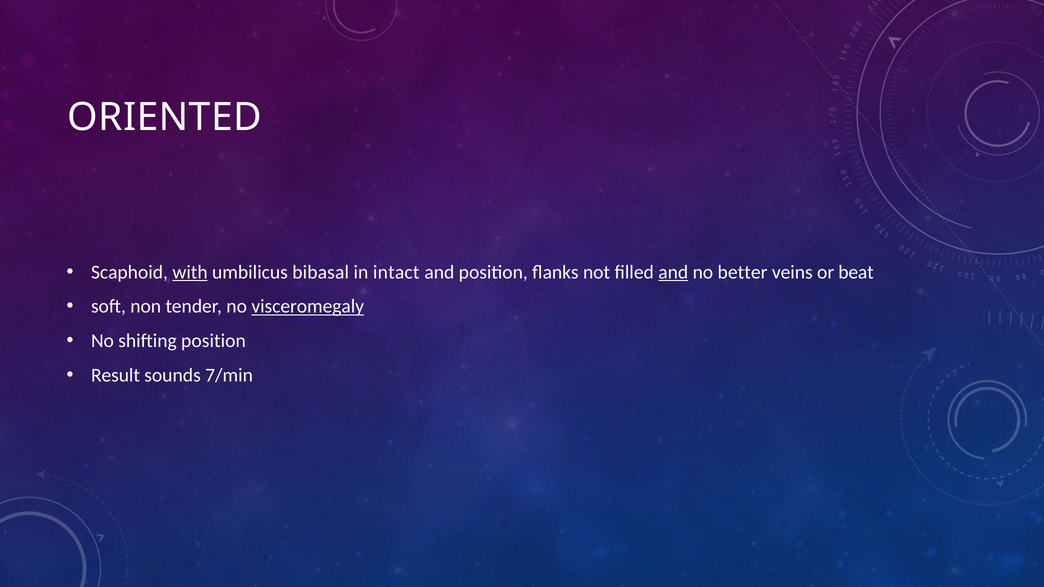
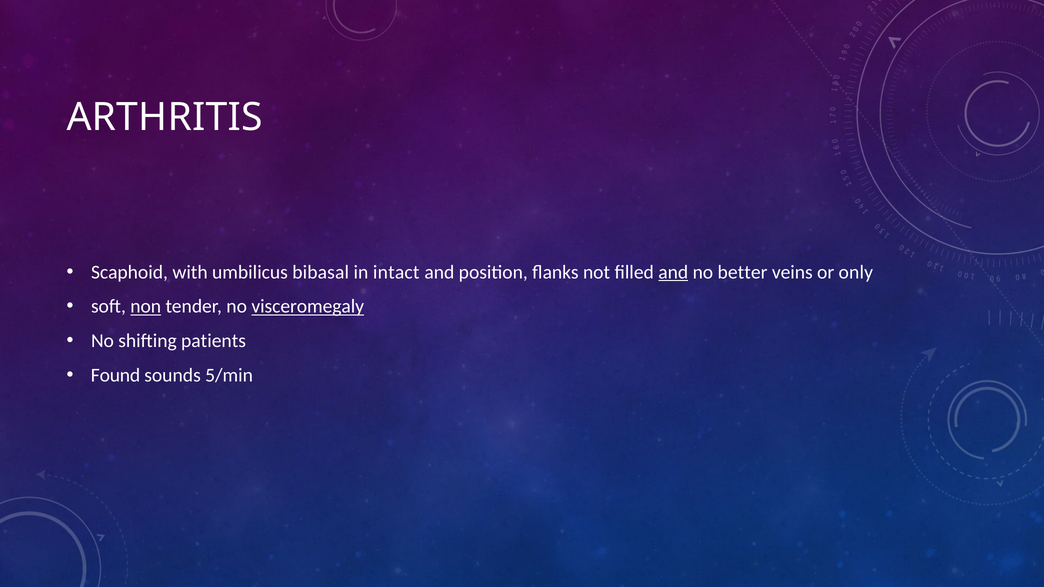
ORIENTED: ORIENTED -> ARTHRITIS (165, 117)
with underline: present -> none (190, 272)
beat: beat -> only (856, 272)
non underline: none -> present (146, 307)
shifting position: position -> patients (214, 341)
Result: Result -> Found (116, 375)
7/min: 7/min -> 5/min (229, 375)
